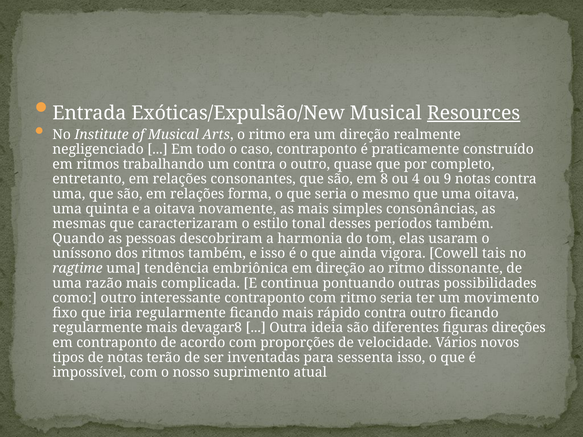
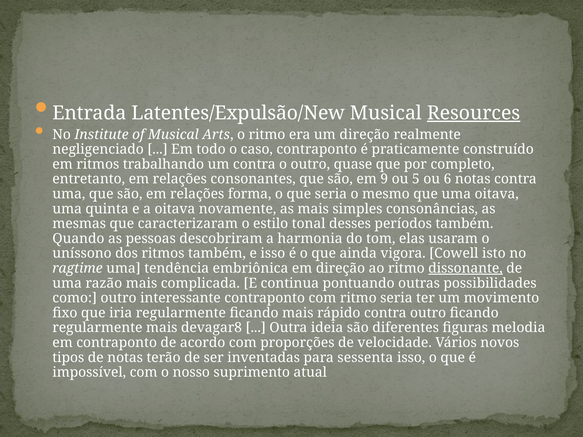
Exóticas/Expulsão/New: Exóticas/Expulsão/New -> Latentes/Expulsão/New (238, 113)
8: 8 -> 9 (384, 179)
4: 4 -> 5 (416, 179)
9: 9 -> 6 (447, 179)
tais: tais -> isto (494, 254)
dissonante underline: none -> present (466, 268)
direções: direções -> melodia (518, 328)
